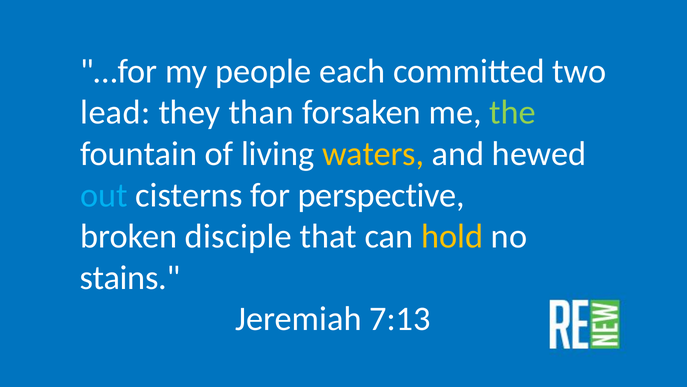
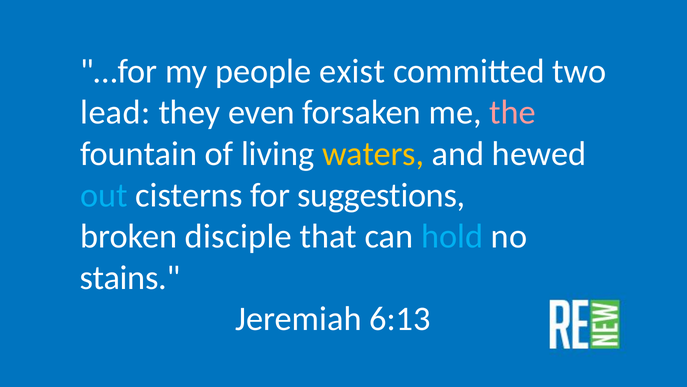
each: each -> exist (352, 71)
than: than -> even (261, 112)
the colour: light green -> pink (513, 112)
perspective: perspective -> suggestions (381, 195)
hold colour: yellow -> light blue (452, 236)
7:13: 7:13 -> 6:13 (400, 319)
